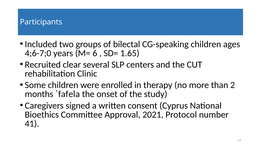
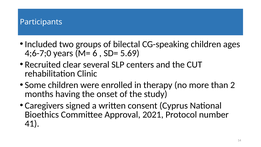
1.65: 1.65 -> 5.69 (130, 53)
ˈfafela: ˈfafela -> having (68, 94)
